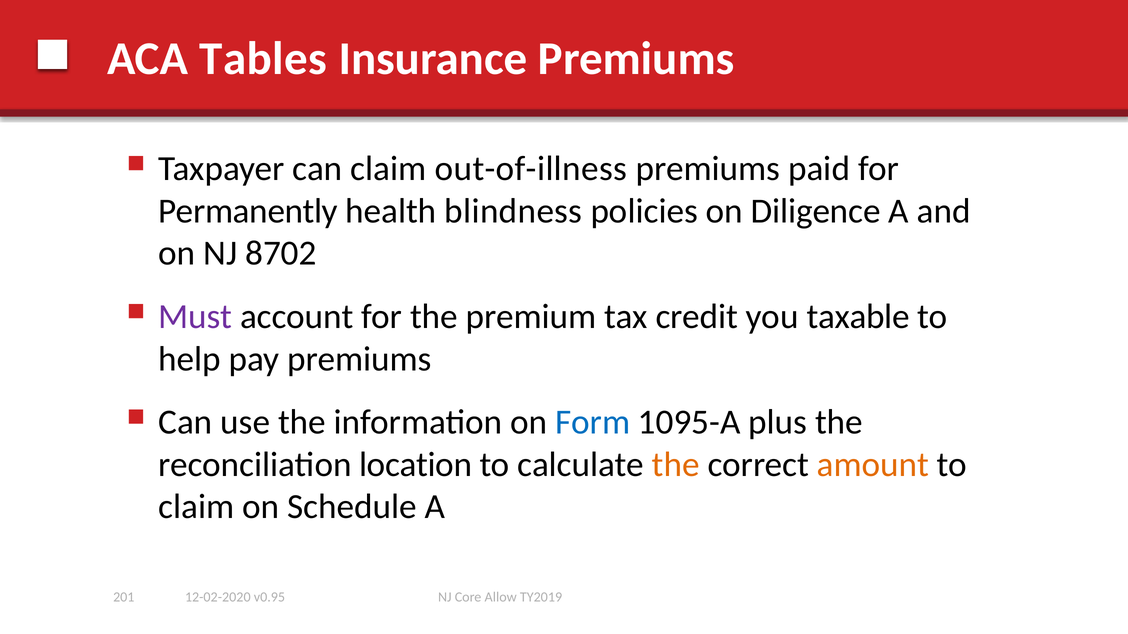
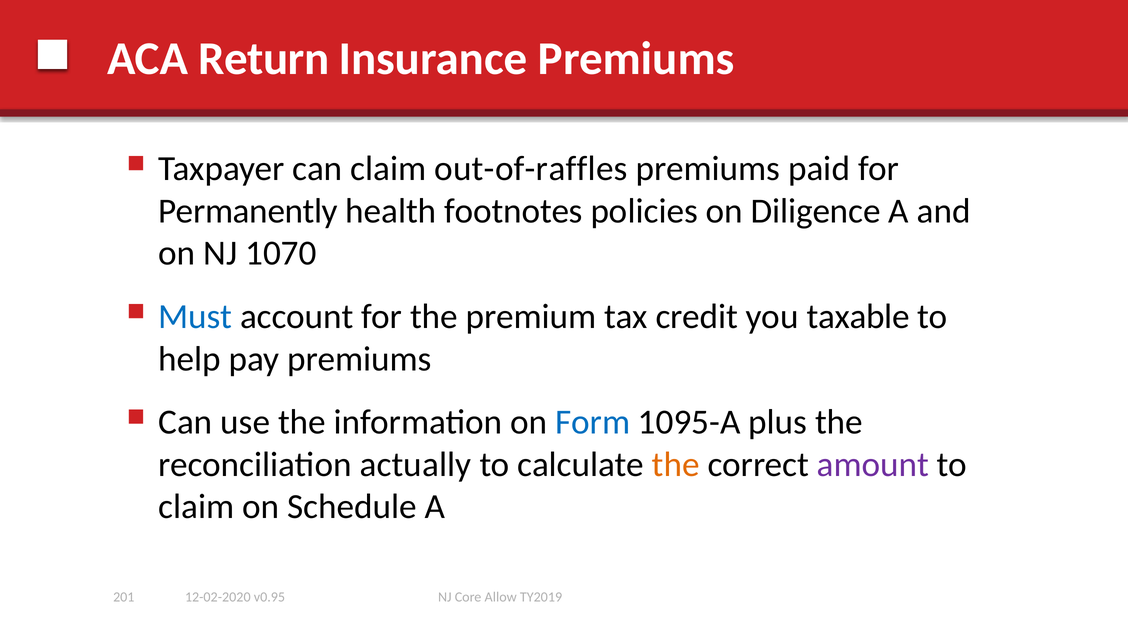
Tables: Tables -> Return (264, 59)
out-of-illness: out-of-illness -> out-of-raffles (531, 169)
blindness: blindness -> footnotes (514, 211)
8702: 8702 -> 1070 (281, 253)
Must colour: purple -> blue (195, 317)
location: location -> actually (415, 465)
amount colour: orange -> purple (873, 465)
